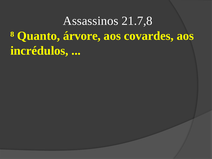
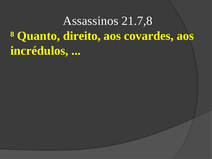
árvore: árvore -> direito (82, 36)
